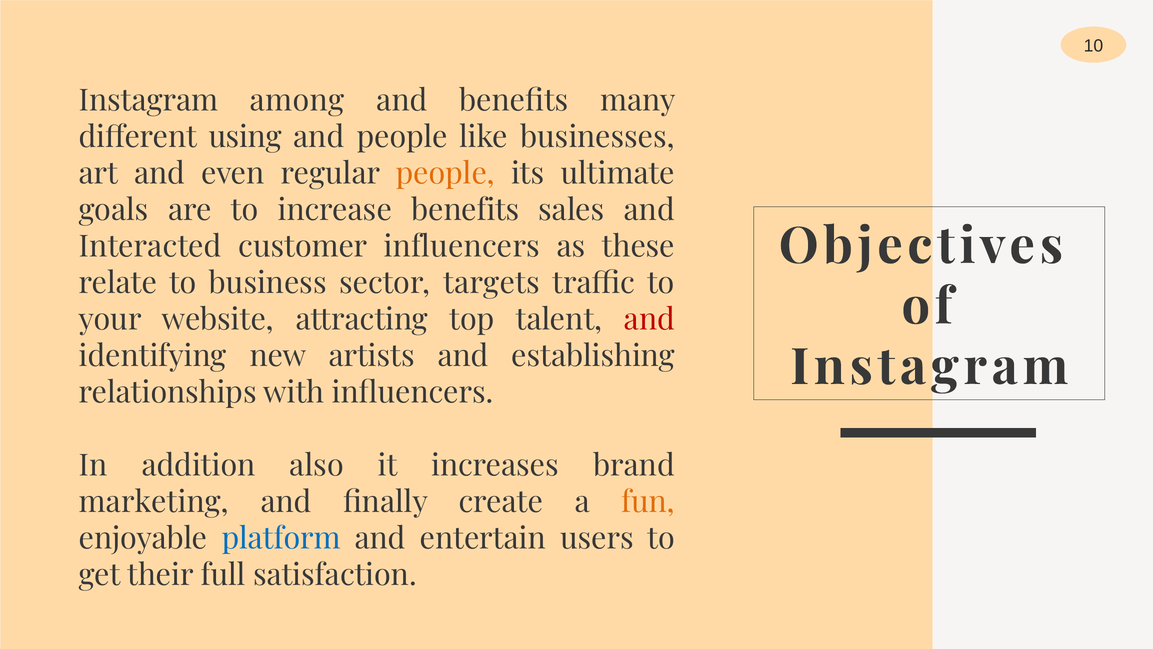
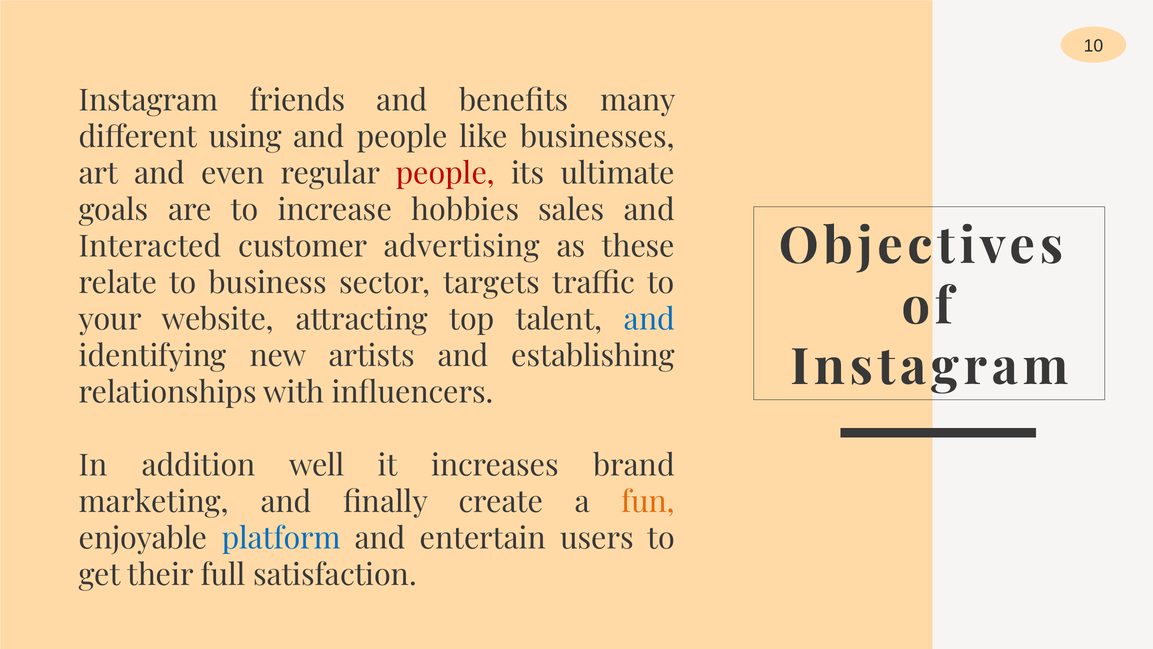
among: among -> friends (297, 101)
people colour: orange -> red (445, 174)
increase benefits: benefits -> hobbies (465, 210)
customer influencers: influencers -> advertising (462, 247)
and colour: red -> blue (649, 320)
also: also -> well (317, 466)
